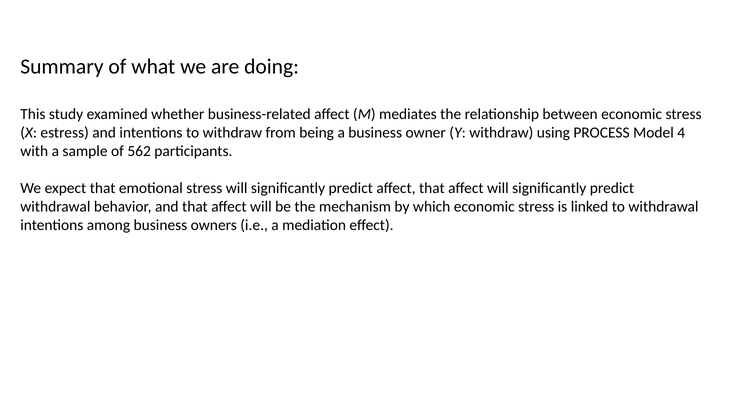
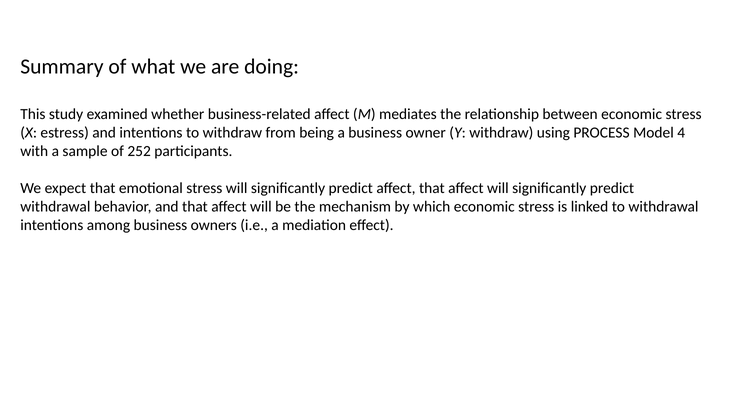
562: 562 -> 252 (139, 151)
